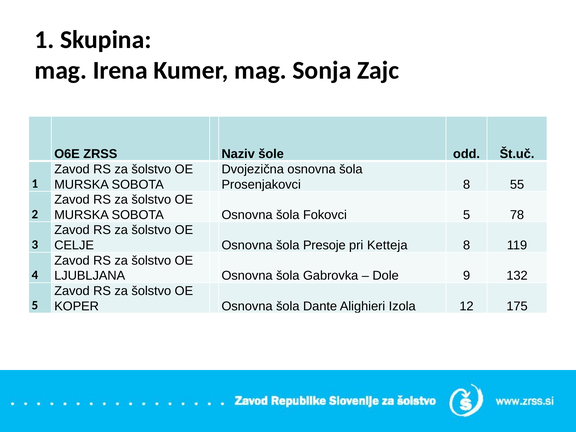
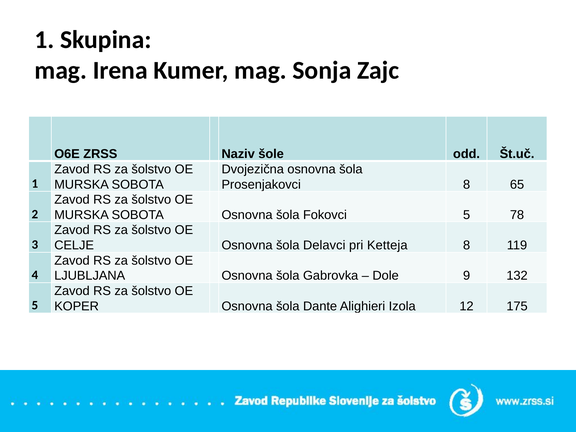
55: 55 -> 65 (517, 184)
Presoje: Presoje -> Delavci (324, 245)
